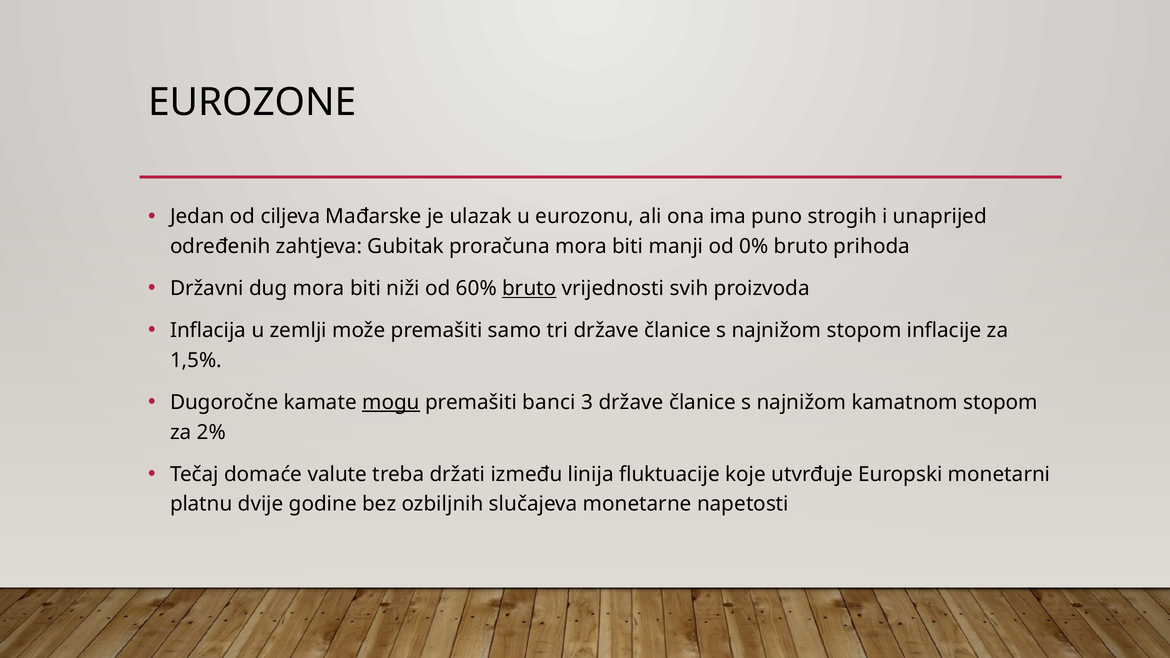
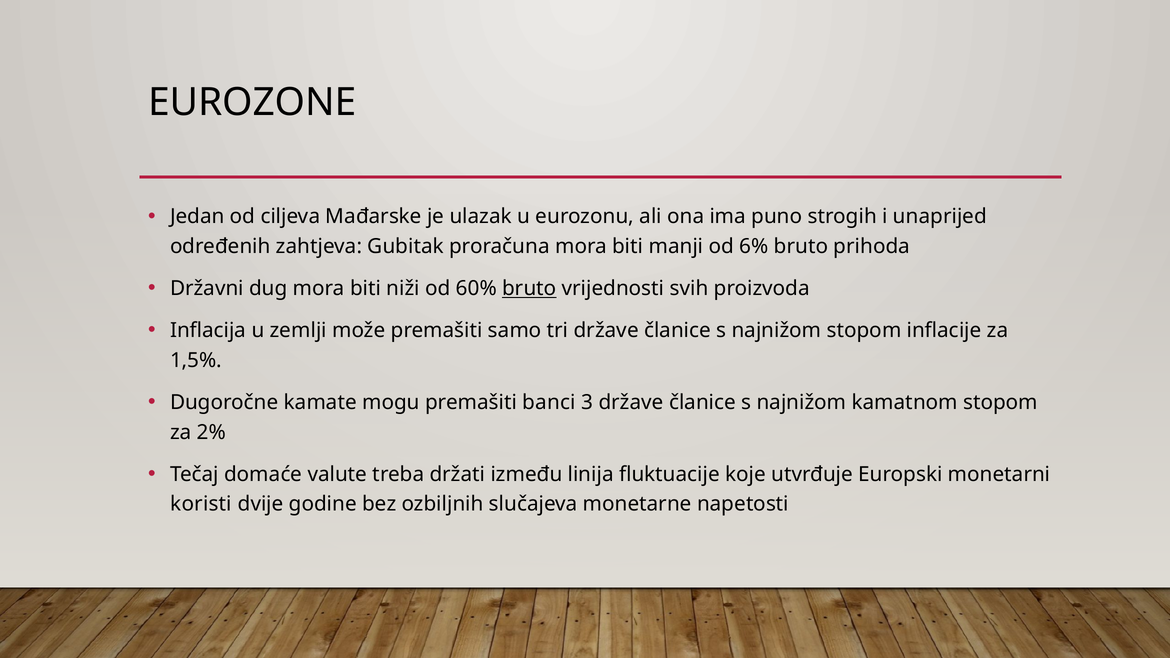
0%: 0% -> 6% (754, 247)
mogu underline: present -> none (391, 403)
platnu: platnu -> koristi (201, 504)
